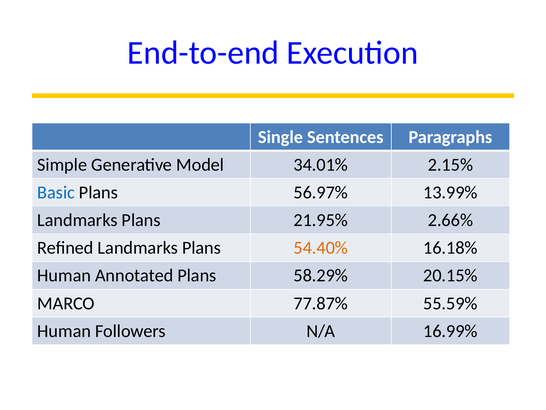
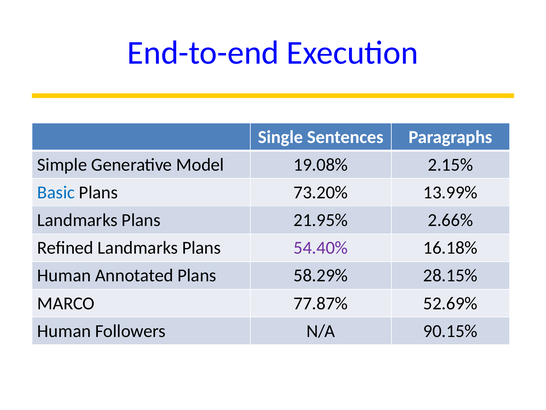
34.01%: 34.01% -> 19.08% (321, 165)
56.97%: 56.97% -> 73.20% (321, 192)
54.40% colour: orange -> purple (321, 248)
20.15%: 20.15% -> 28.15% (450, 275)
55.59%: 55.59% -> 52.69% (450, 303)
16.99%: 16.99% -> 90.15% (450, 331)
